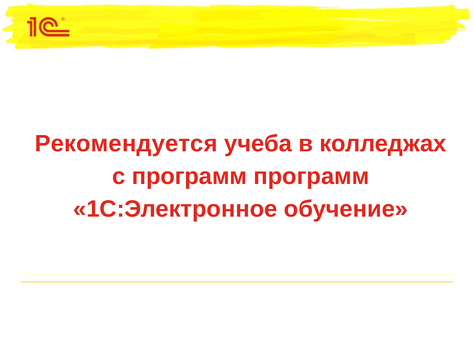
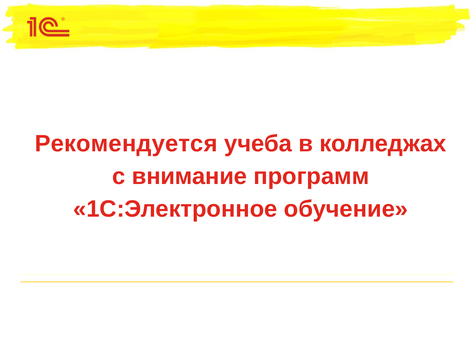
с программ: программ -> внимание (189, 177)
